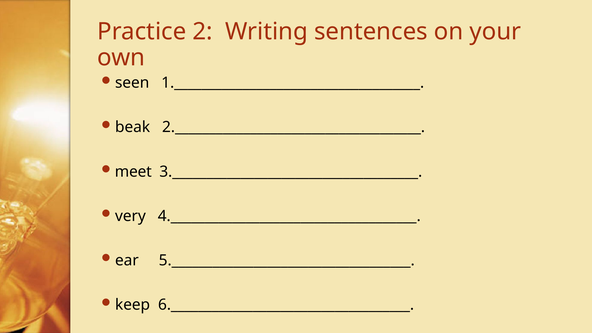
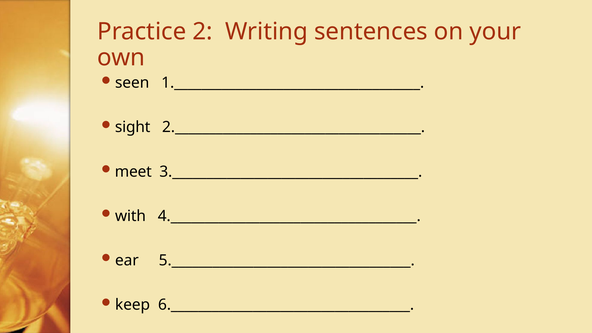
beak: beak -> sight (133, 127)
very: very -> with (130, 216)
